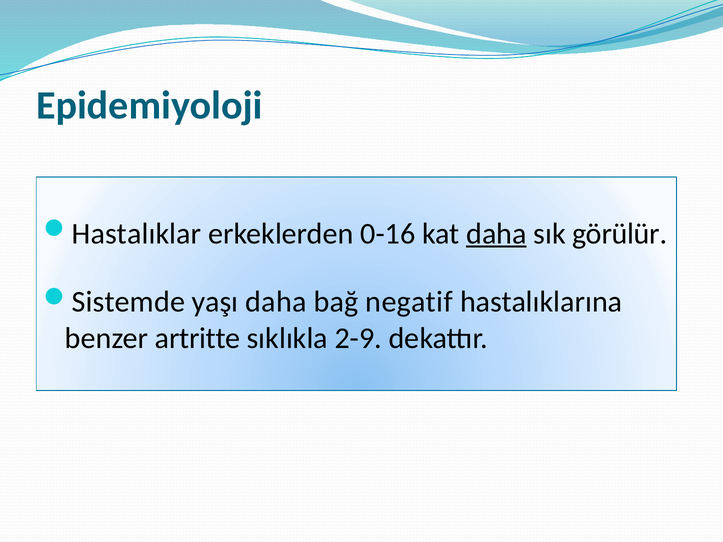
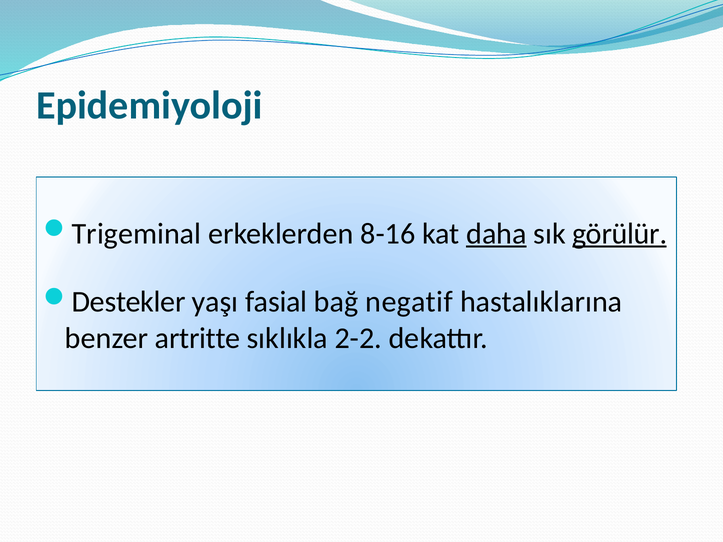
Hastalıklar: Hastalıklar -> Trigeminal (137, 234)
0-16: 0-16 -> 8-16 (388, 234)
görülür underline: none -> present (620, 234)
Sistemde: Sistemde -> Destekler (129, 302)
yaşı daha: daha -> fasial (276, 302)
2-9: 2-9 -> 2-2 (358, 338)
